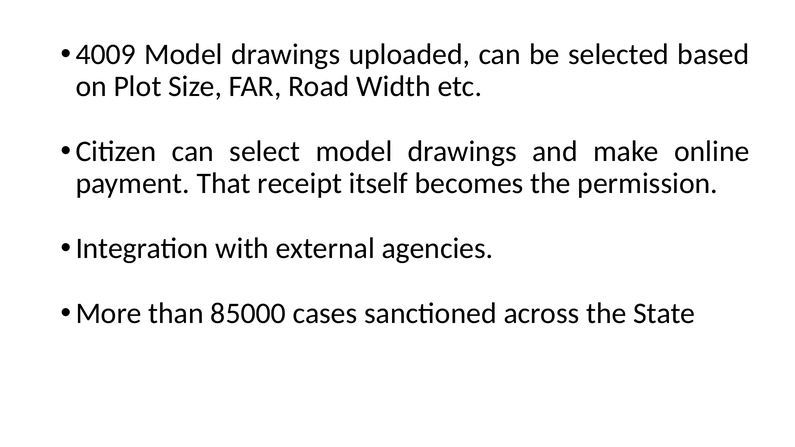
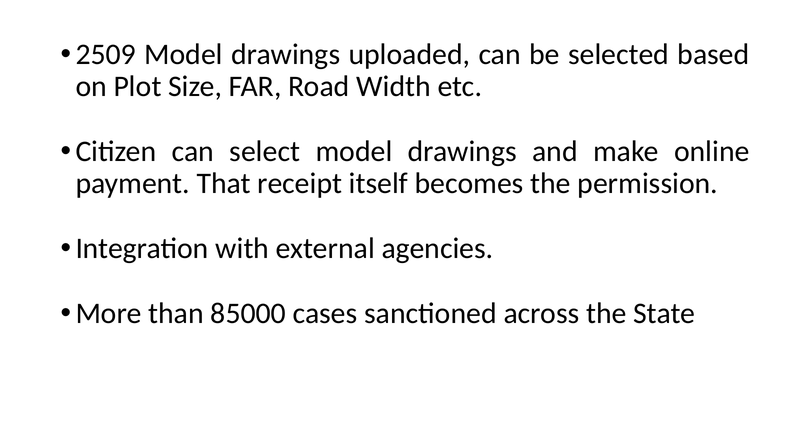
4009: 4009 -> 2509 (106, 54)
